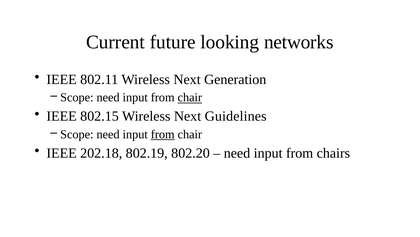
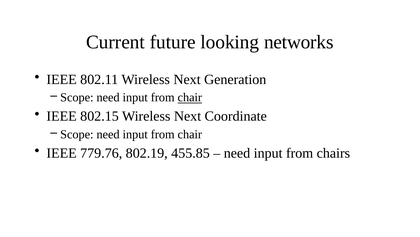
Guidelines: Guidelines -> Coordinate (236, 116)
from underline: present -> none (163, 134)
202.18: 202.18 -> 779.76 (101, 153)
802.20: 802.20 -> 455.85 (191, 153)
